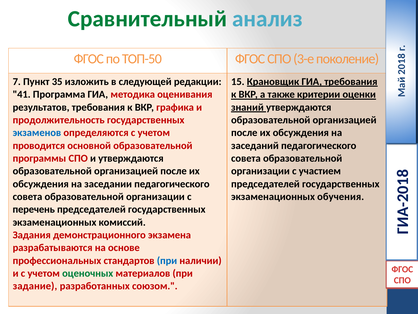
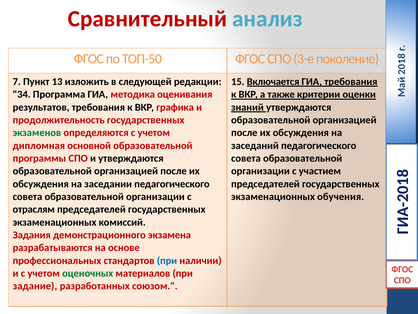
Сравнительный colour: green -> red (147, 19)
35: 35 -> 13 (57, 82)
Крановщик: Крановщик -> Включается (273, 82)
41: 41 -> 34 (22, 94)
экзаменов colour: blue -> green (37, 133)
проводится: проводится -> дипломная (39, 145)
перечень: перечень -> отраслям (34, 209)
